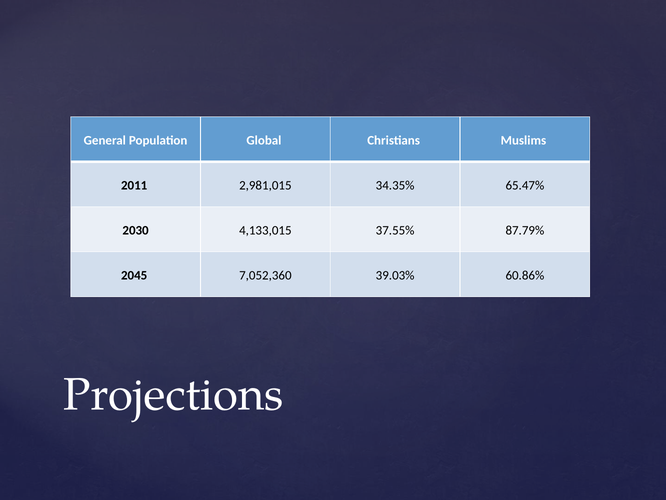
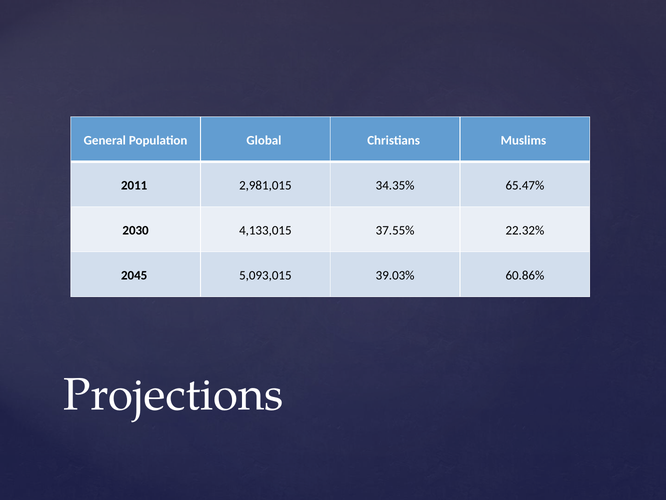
87.79%: 87.79% -> 22.32% (525, 230)
7,052,360: 7,052,360 -> 5,093,015 (265, 275)
